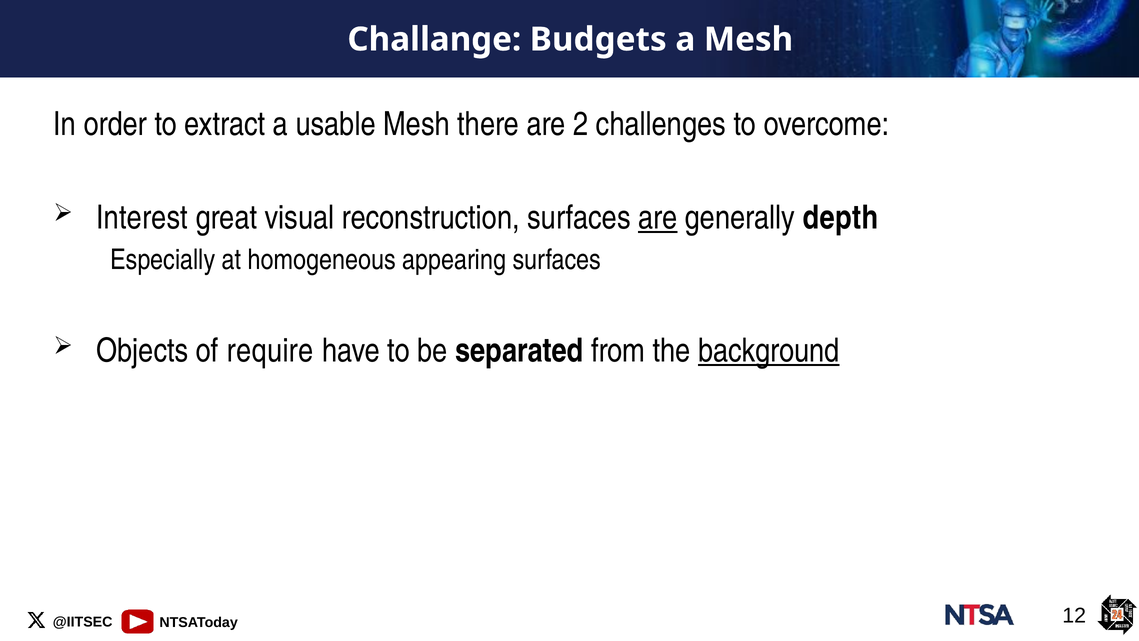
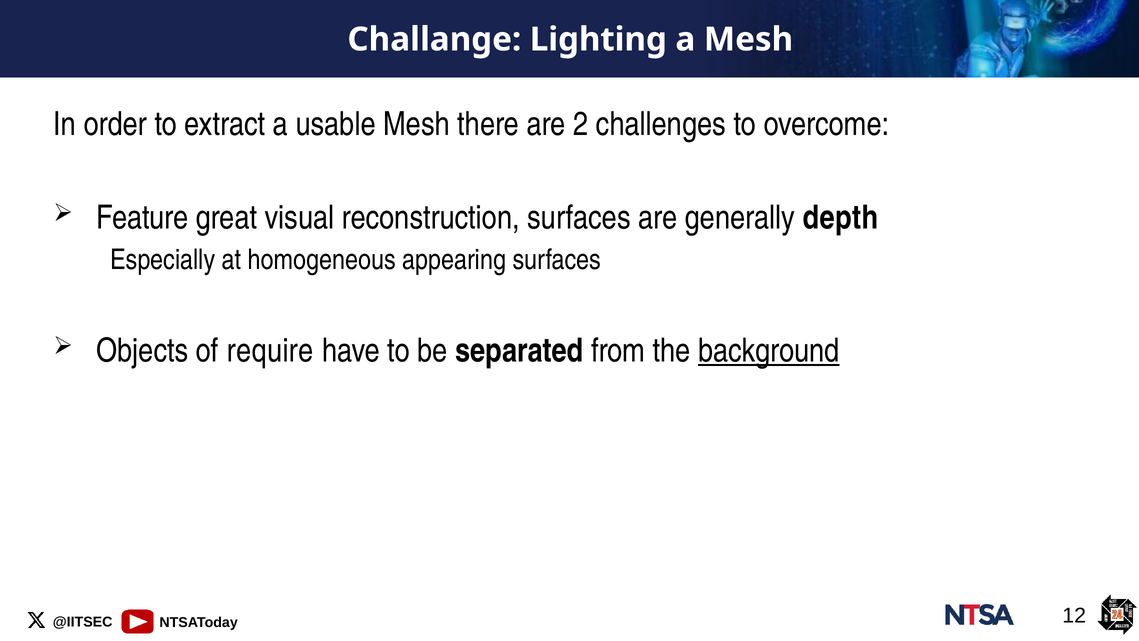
Budgets: Budgets -> Lighting (598, 39)
Interest: Interest -> Feature (142, 217)
are underline: present -> none (658, 217)
